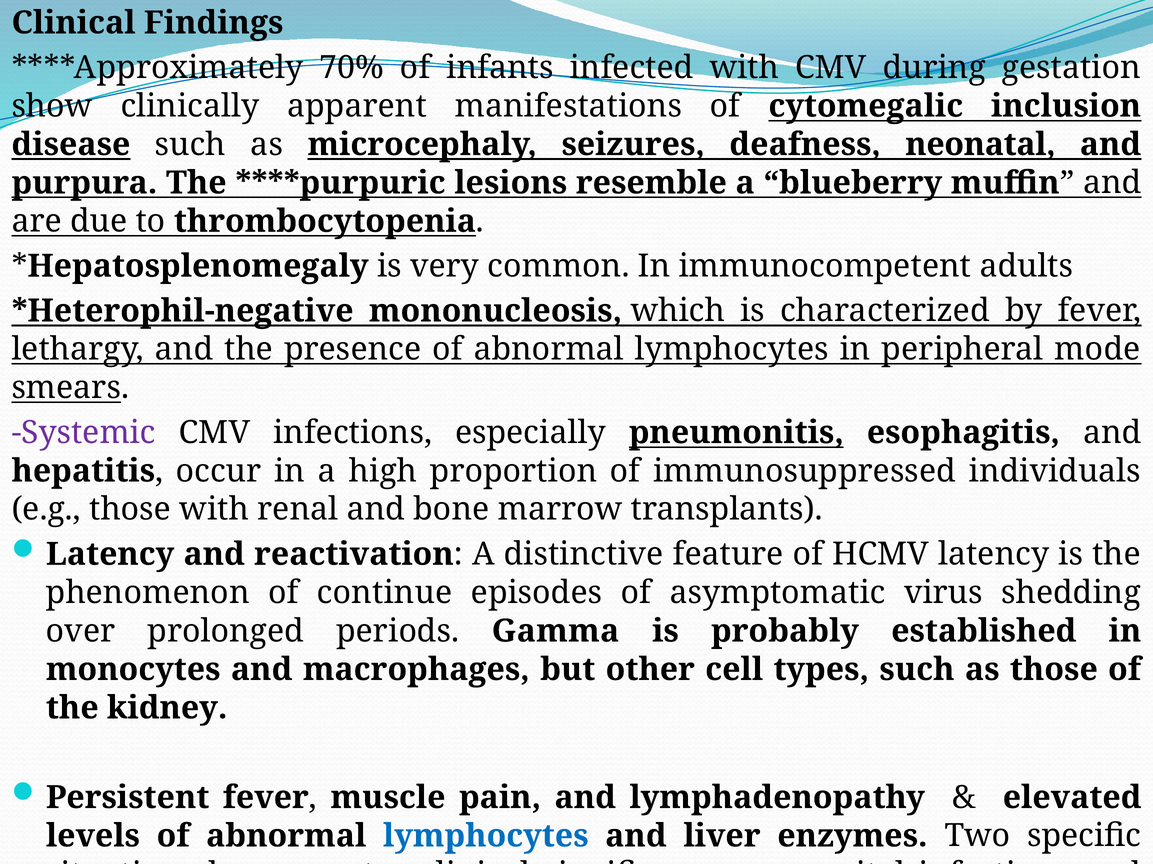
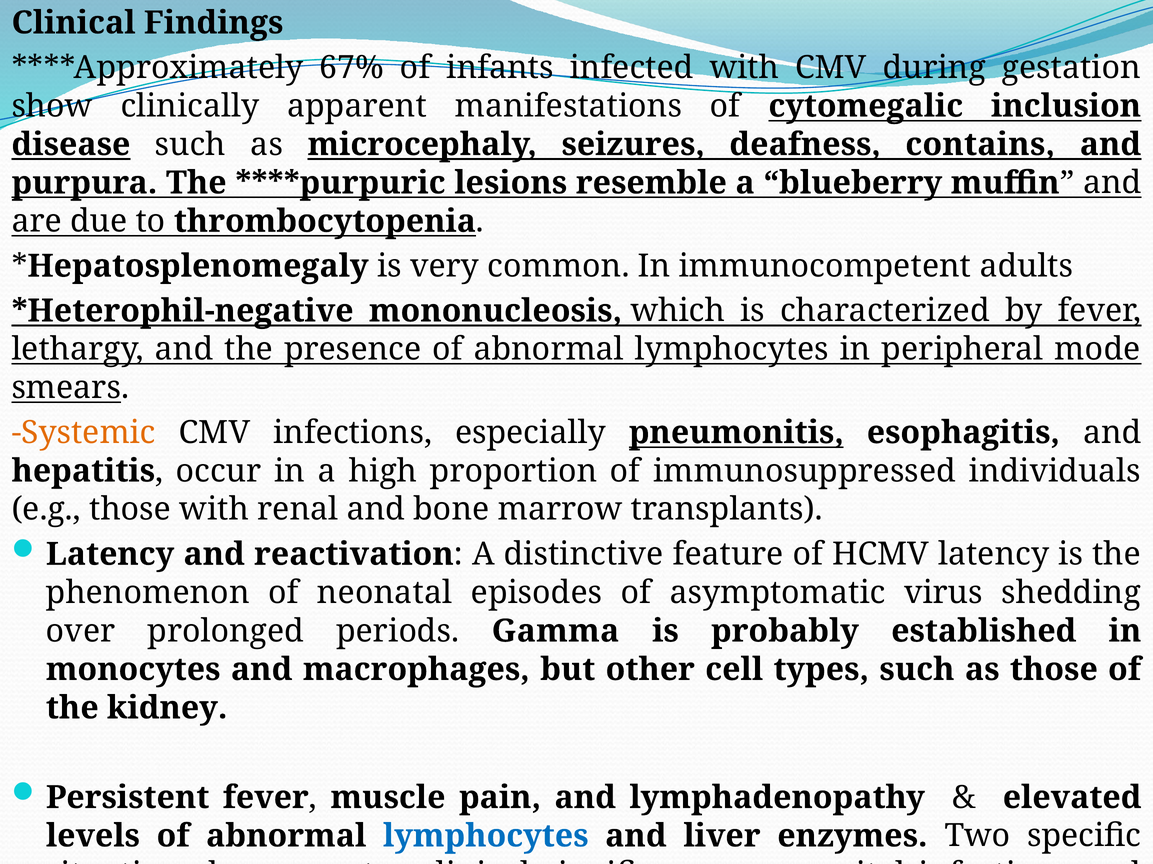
70%: 70% -> 67% (352, 68)
neonatal: neonatal -> contains (980, 145)
Systemic colour: purple -> orange (84, 433)
continue: continue -> neonatal (385, 593)
